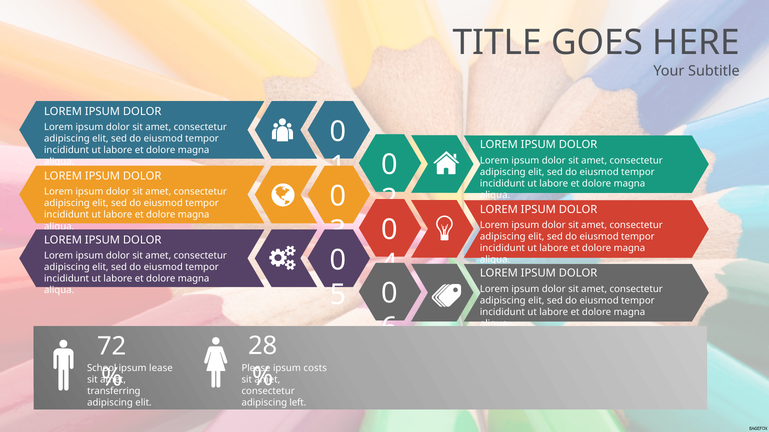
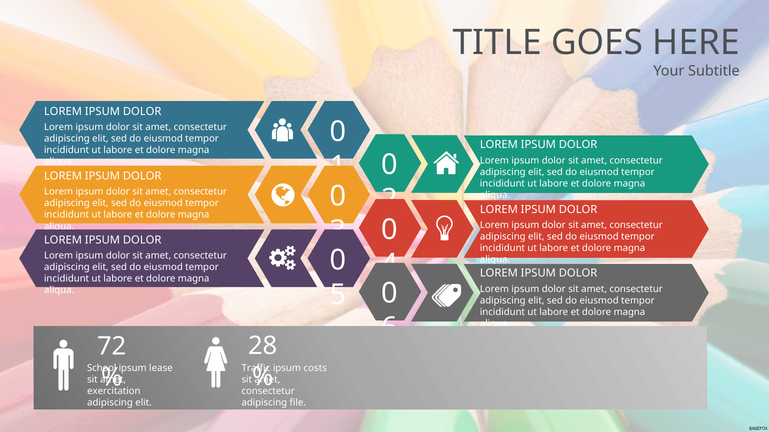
Please: Please -> Traffic (256, 369)
transferring: transferring -> exercitation (114, 392)
left: left -> file (298, 403)
